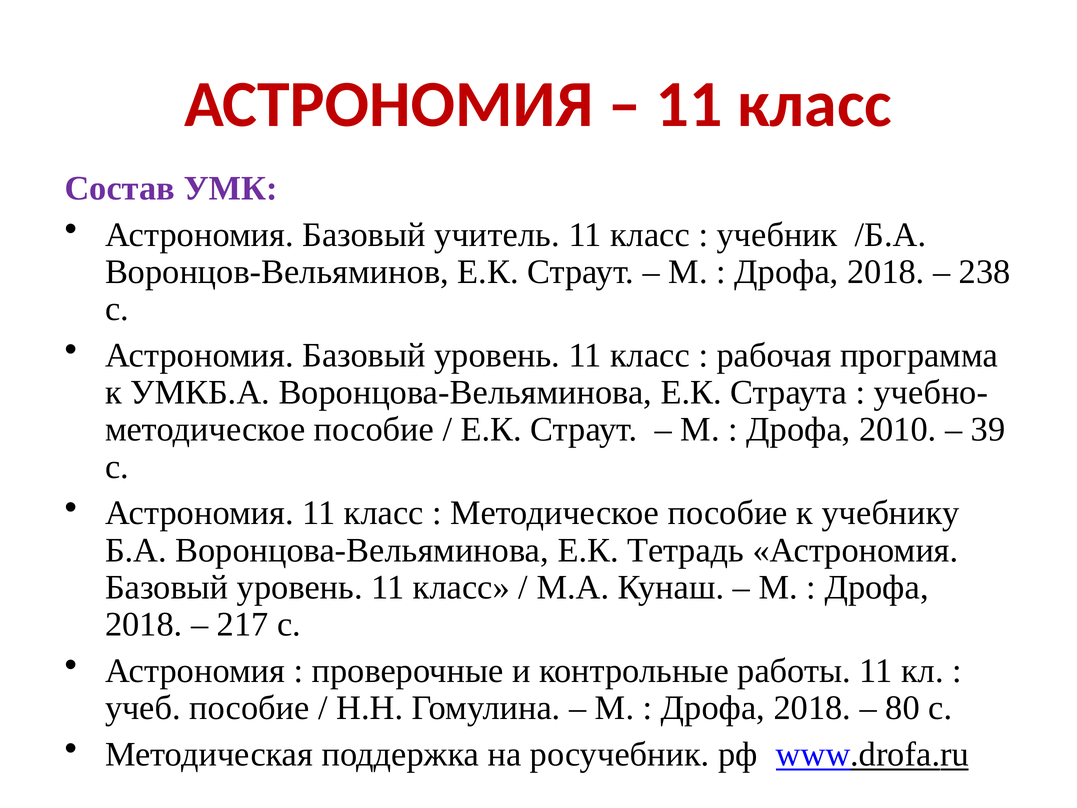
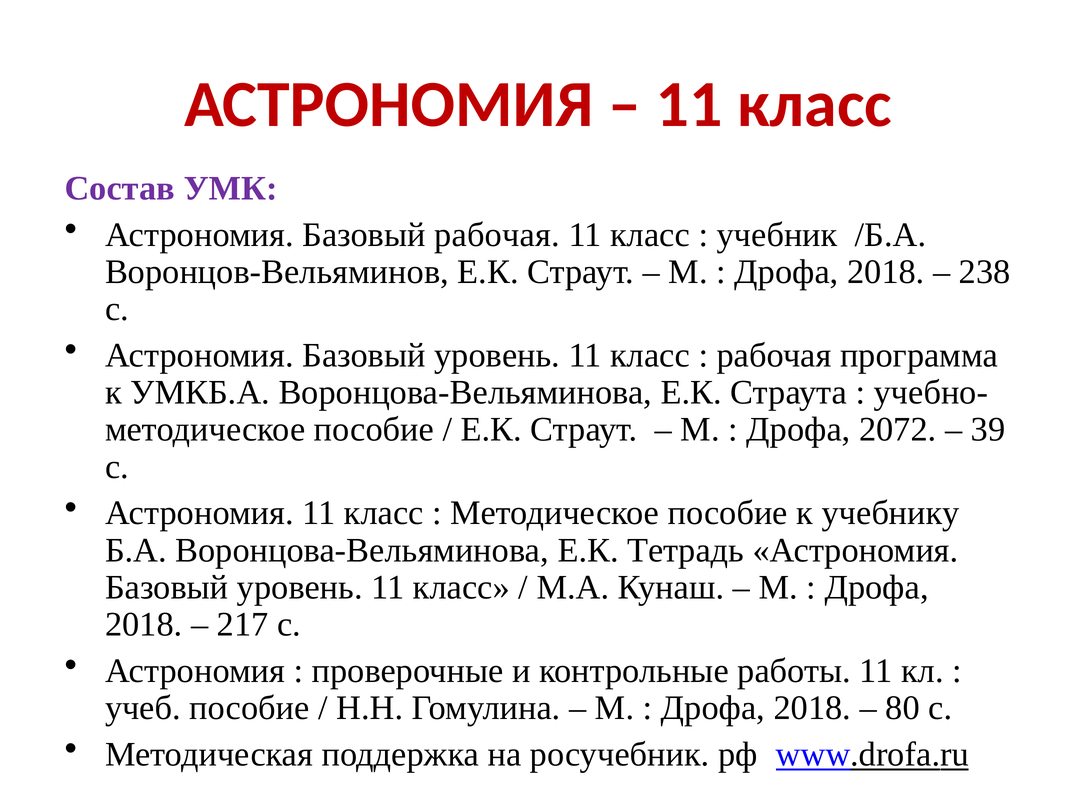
Базовый учитель: учитель -> рабочая (497, 235)
2010: 2010 -> 2072 (898, 429)
